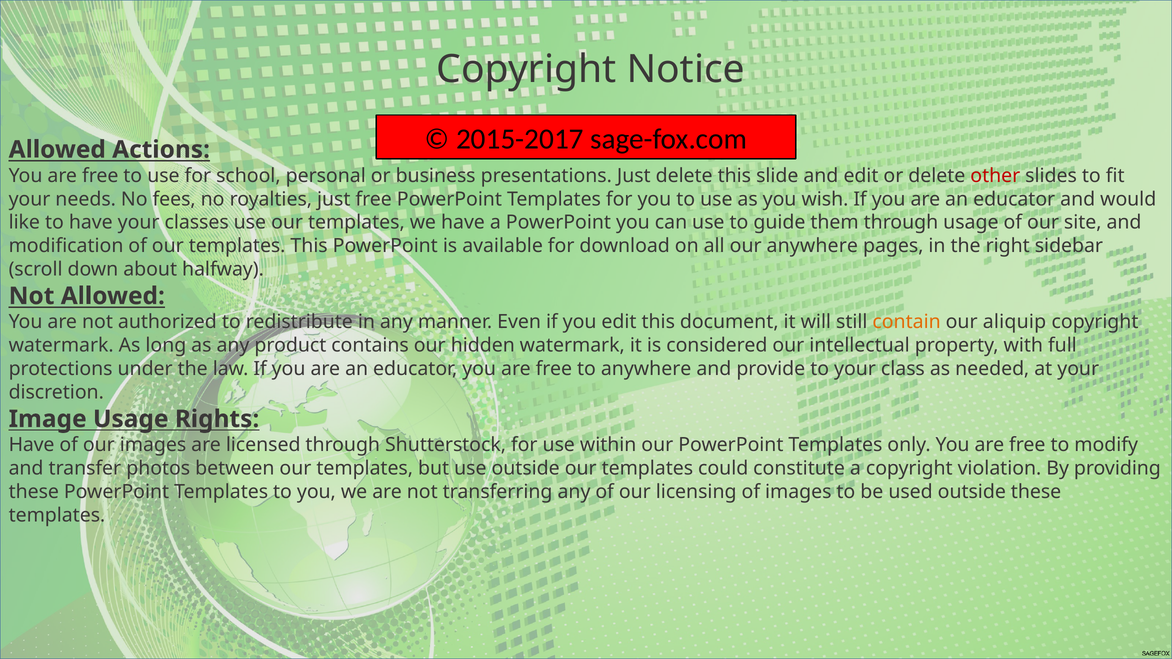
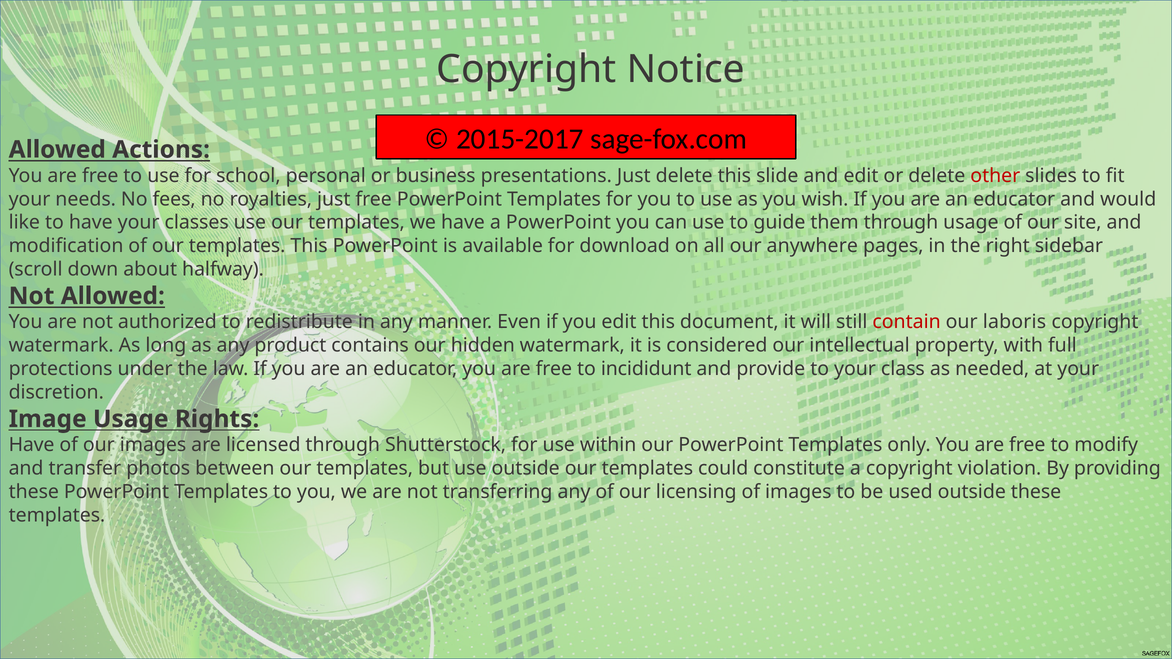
contain colour: orange -> red (907, 322)
aliquip: aliquip -> laboris (1014, 322)
to anywhere: anywhere -> incididunt (646, 369)
